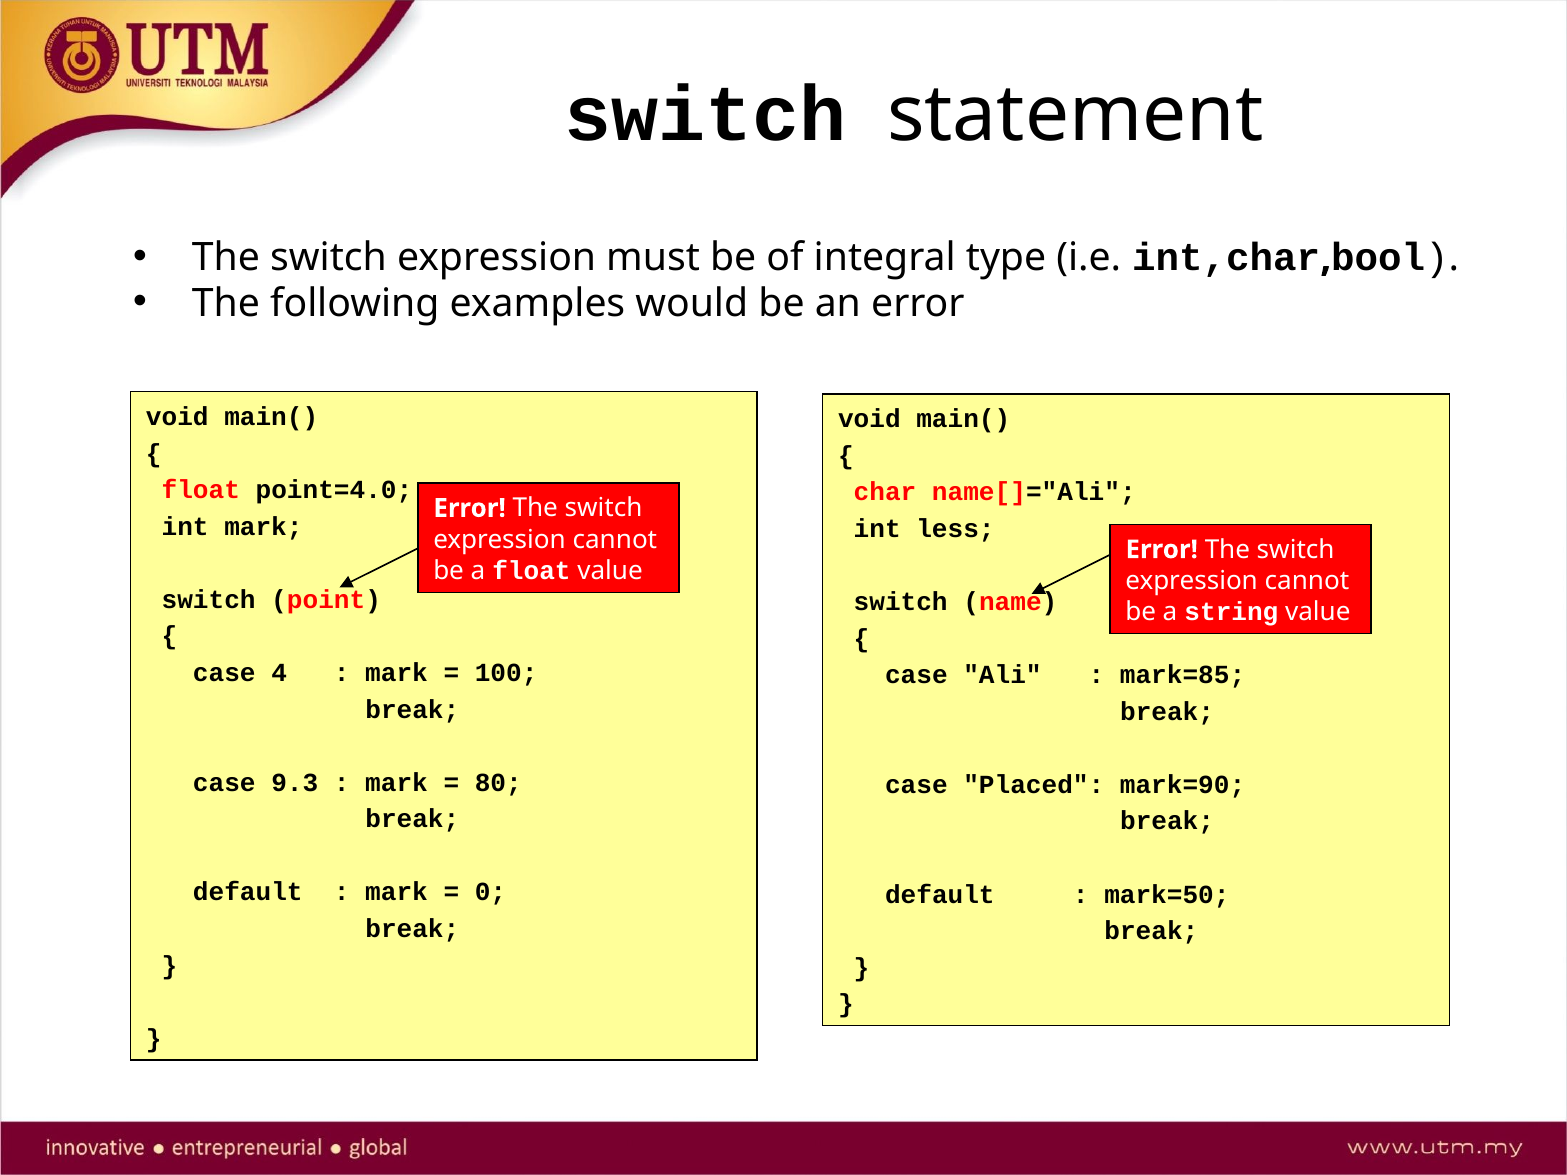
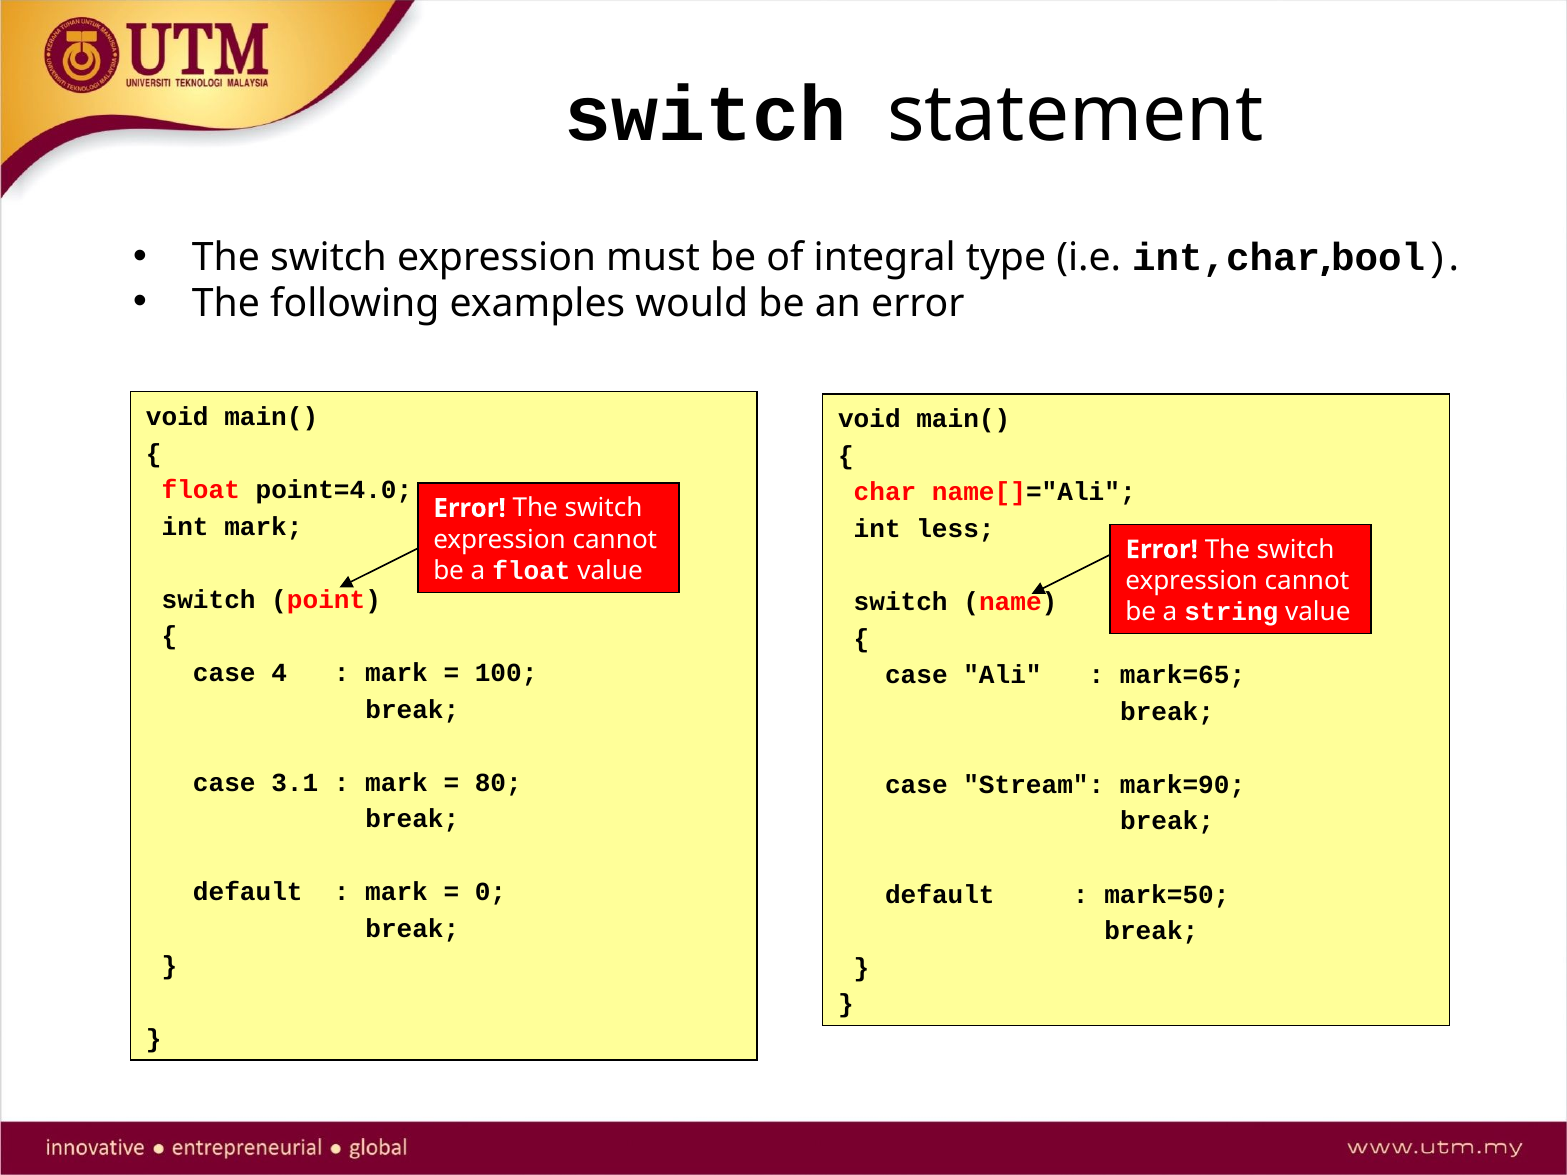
mark=85: mark=85 -> mark=65 (1183, 675)
9.3: 9.3 -> 3.1 (295, 783)
Placed: Placed -> Stream (1034, 785)
